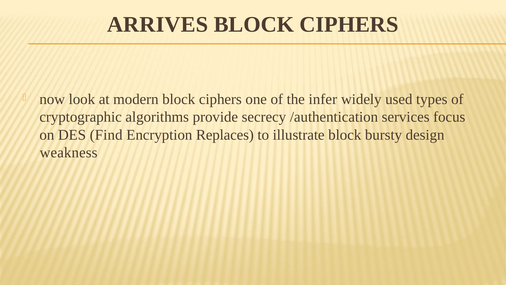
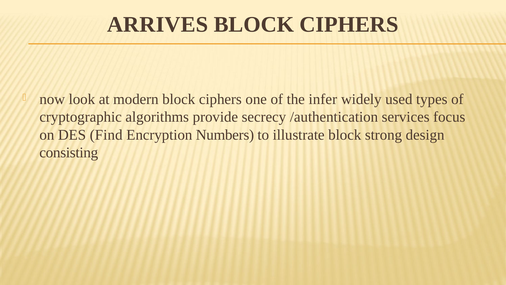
Replaces: Replaces -> Numbers (225, 135)
bursty: bursty -> strong (383, 135)
weakness: weakness -> consisting (69, 153)
